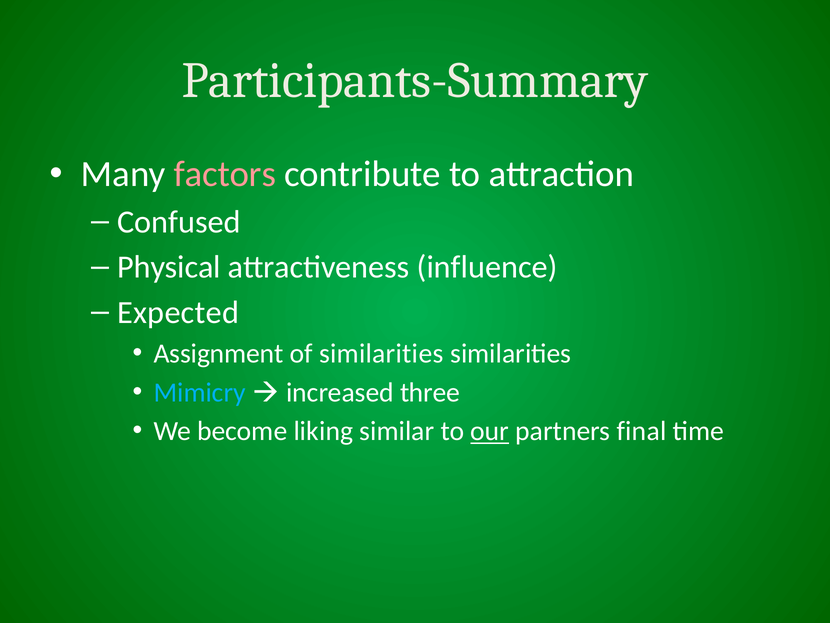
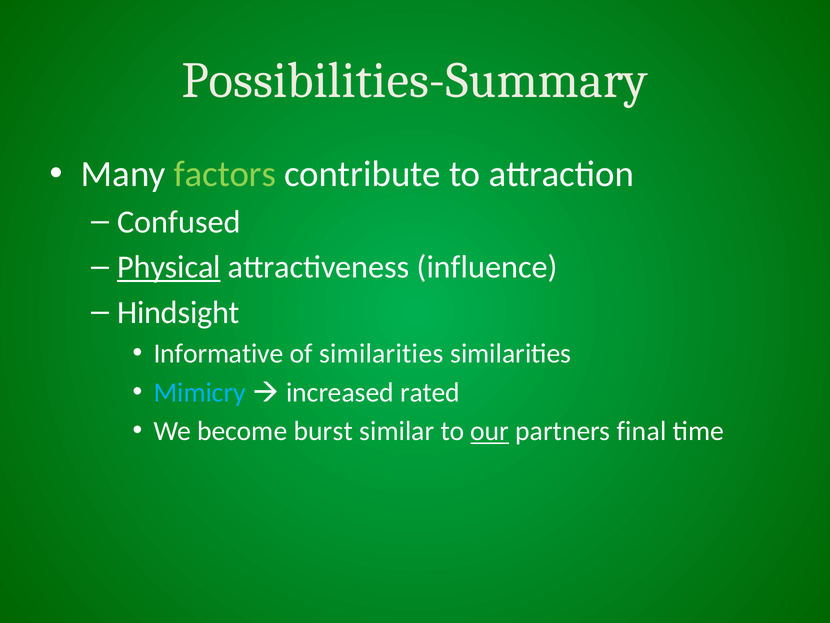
Participants-Summary: Participants-Summary -> Possibilities-Summary (415, 80)
factors colour: pink -> light green (225, 174)
Physical underline: none -> present (169, 267)
Expected: Expected -> Hindsight (178, 312)
Assignment: Assignment -> Informative (219, 353)
three: three -> rated (430, 392)
liking: liking -> burst (323, 431)
